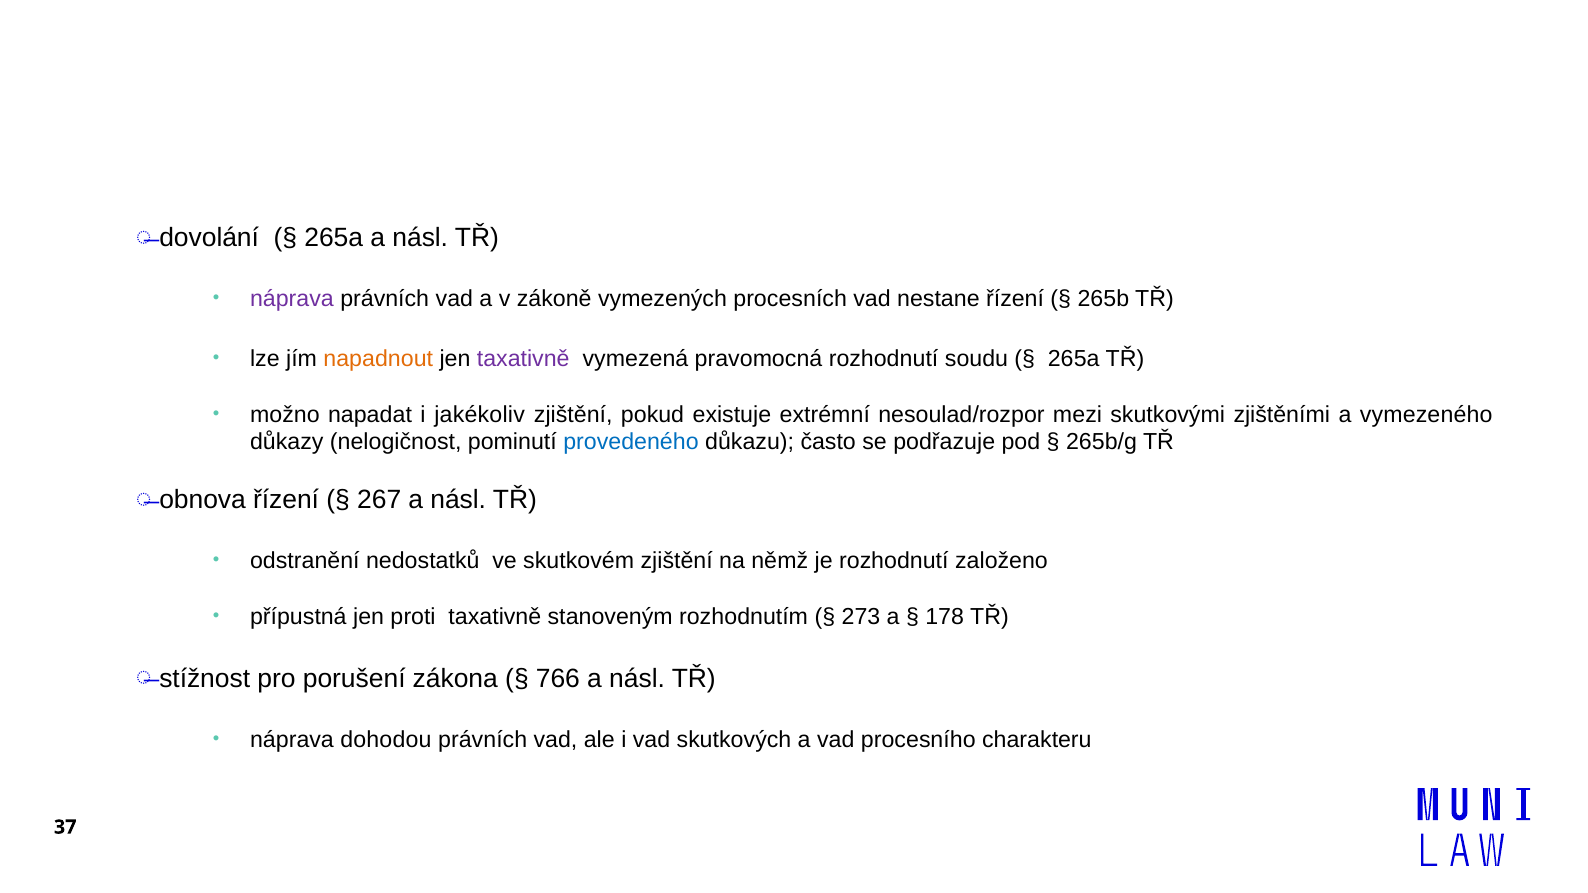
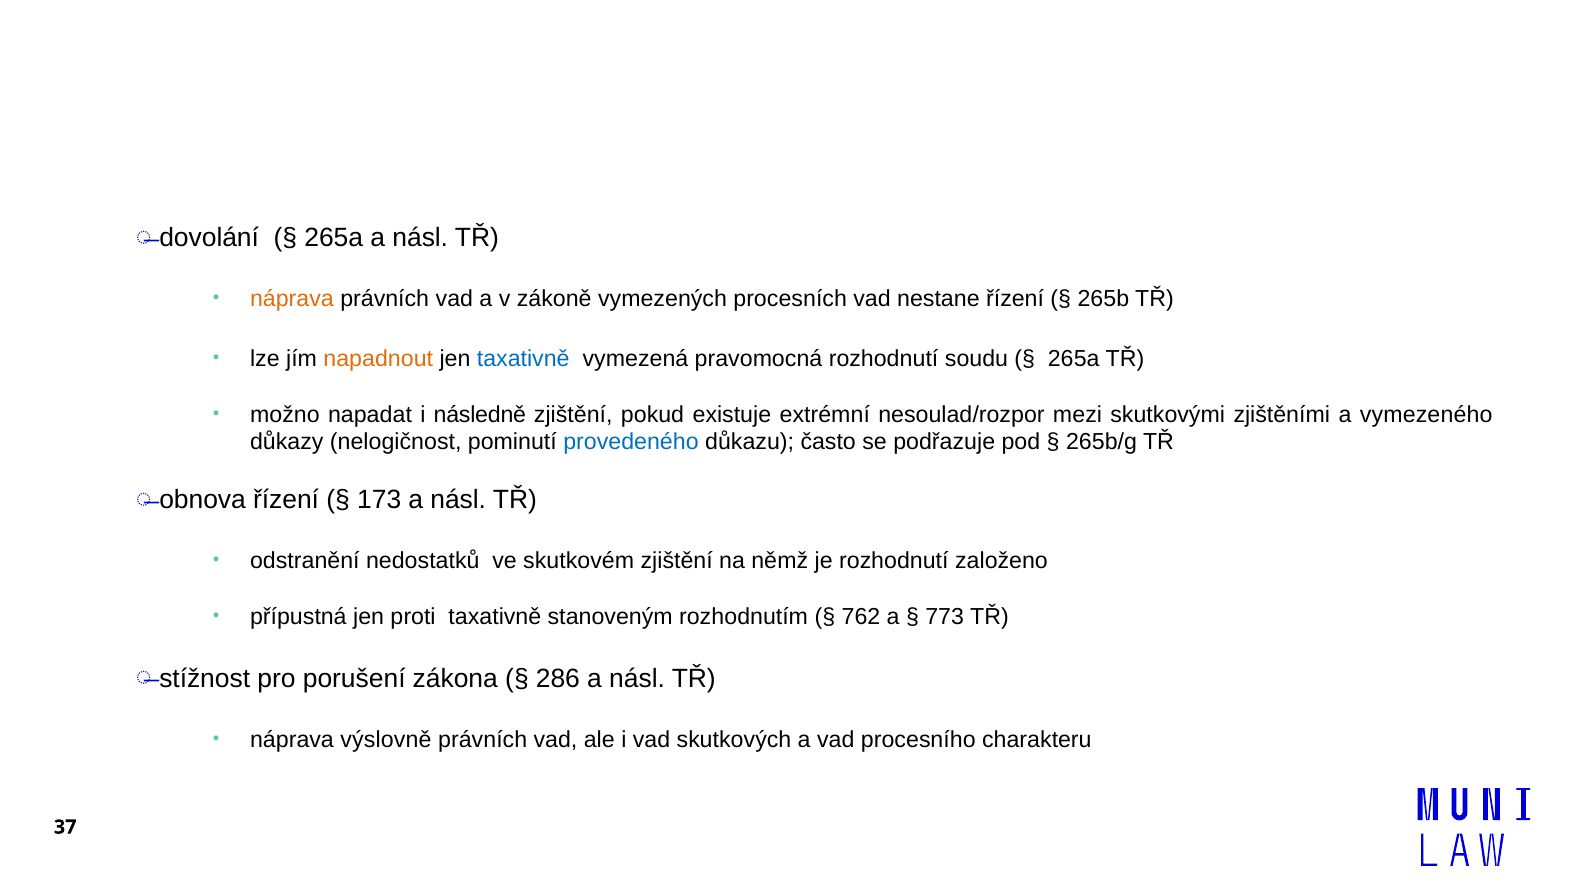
náprava colour: purple -> orange (292, 299)
taxativně colour: purple -> blue (523, 359)
jakékoliv: jakékoliv -> následně (480, 415)
267: 267 -> 173 (379, 500)
273: 273 -> 762 (861, 617)
178: 178 -> 773 (945, 617)
766: 766 -> 286 (558, 679)
dohodou: dohodou -> výslovně (386, 740)
